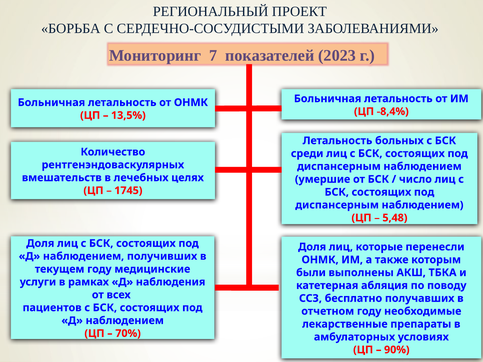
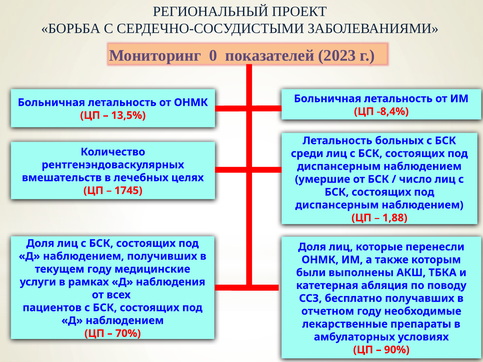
7: 7 -> 0 (213, 55)
5,48: 5,48 -> 1,88 (395, 218)
